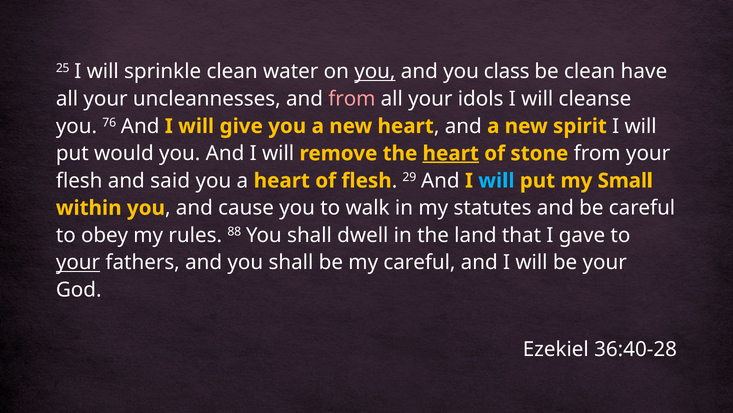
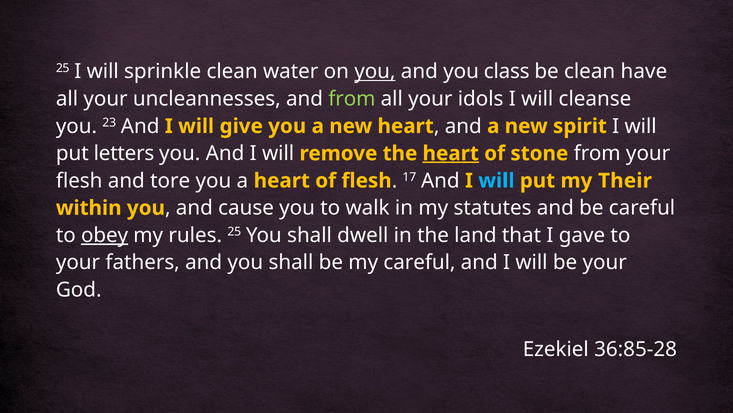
from colour: pink -> light green (352, 99)
76: 76 -> 23 (109, 123)
would: would -> letters (124, 153)
said: said -> tore (170, 180)
29: 29 -> 17 (409, 177)
Small: Small -> Their (625, 180)
obey underline: none -> present (105, 235)
rules 88: 88 -> 25 (234, 231)
your underline: present -> none (78, 262)
36:40-28: 36:40-28 -> 36:85-28 (636, 349)
